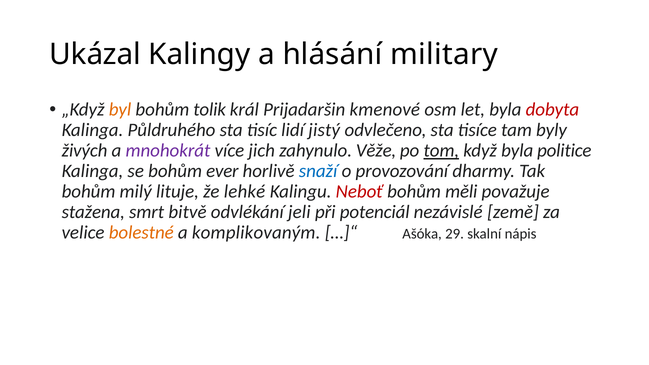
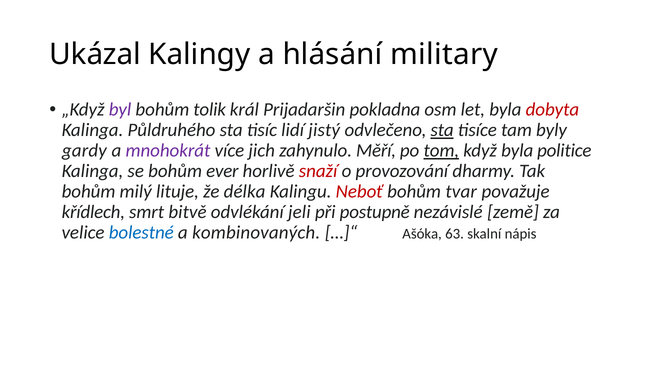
byl colour: orange -> purple (120, 110)
kmenové: kmenové -> pokladna (385, 110)
sta underline: none -> present (442, 130)
živých: živých -> gardy (84, 151)
Věže: Věže -> Měří (376, 151)
snaží colour: blue -> red (318, 171)
lehké: lehké -> délka (245, 192)
měli: měli -> tvar (461, 192)
stažena: stažena -> křídlech (93, 212)
potenciál: potenciál -> postupně (375, 212)
bolestné colour: orange -> blue (141, 232)
komplikovaným: komplikovaným -> kombinovaných (256, 232)
29: 29 -> 63 (455, 234)
